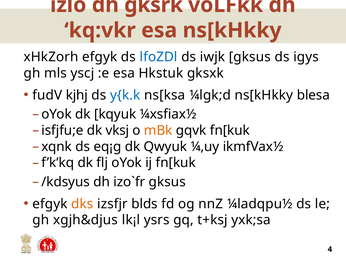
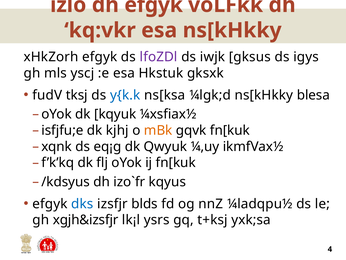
dh gksrk: gksrk -> efgyk (154, 5)
lfoZDl colour: blue -> purple (159, 57)
kjhj: kjhj -> tksj (77, 95)
vksj: vksj -> kjhj (117, 130)
gksus: gksus -> kqyus (167, 182)
dks colour: orange -> blue (82, 203)
xgjh&djus: xgjh&djus -> xgjh&izsfjr (86, 220)
